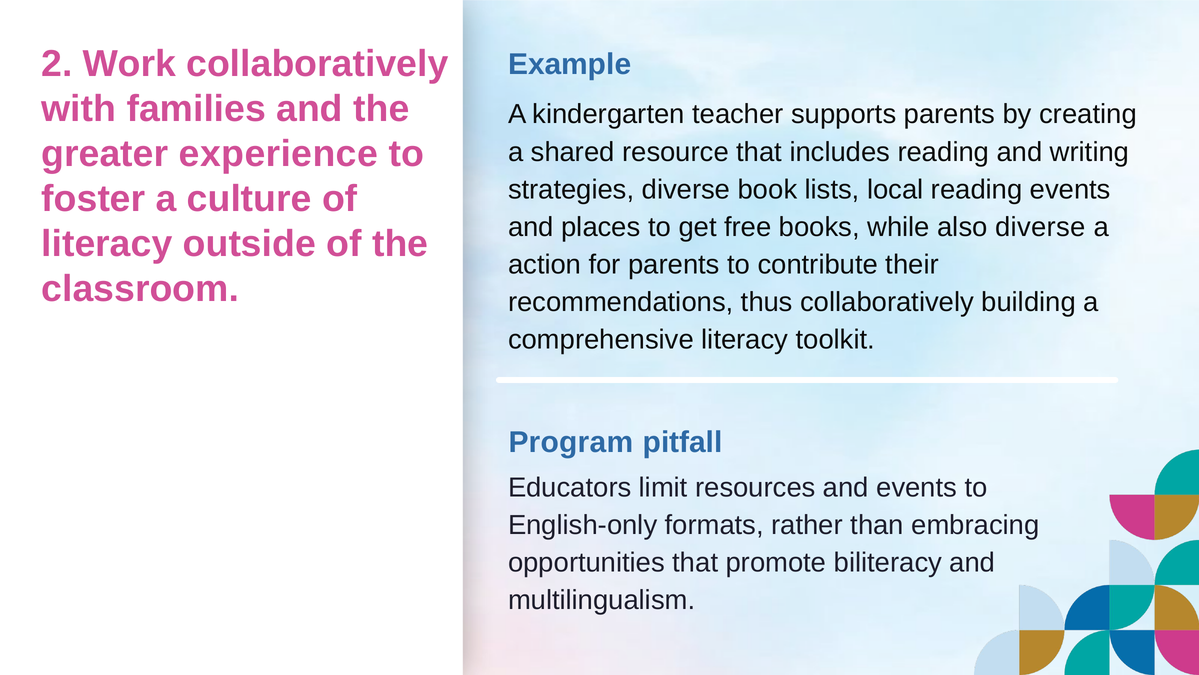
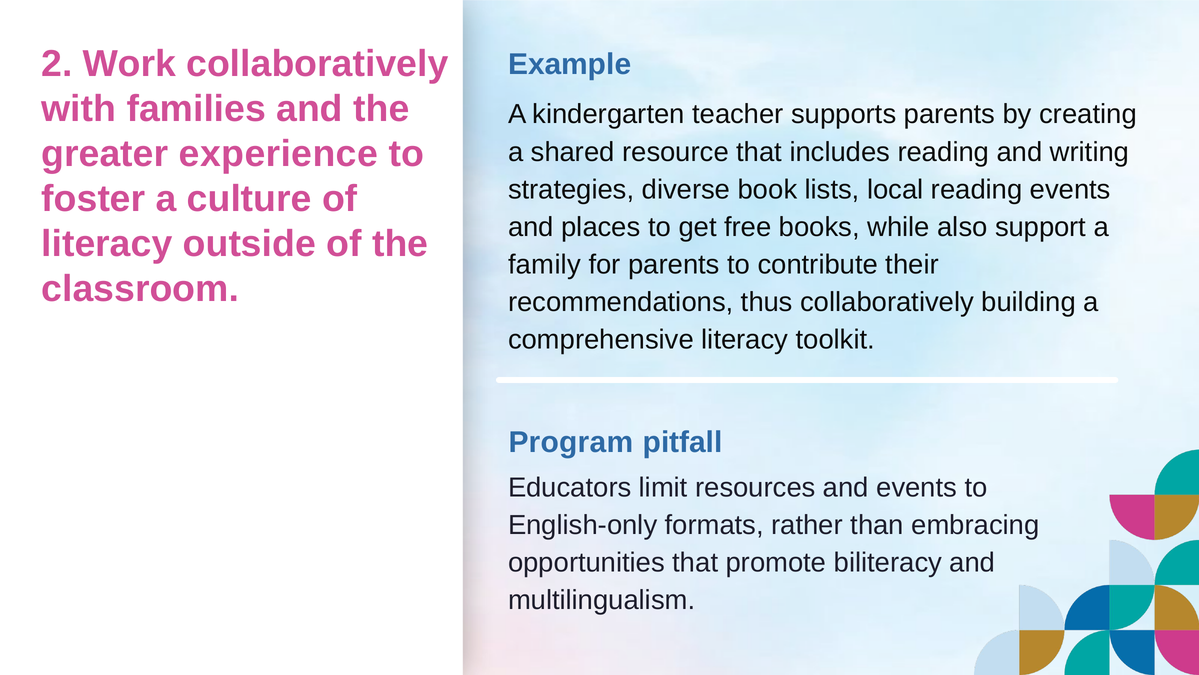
also diverse: diverse -> support (1041, 227)
action: action -> family (544, 264)
